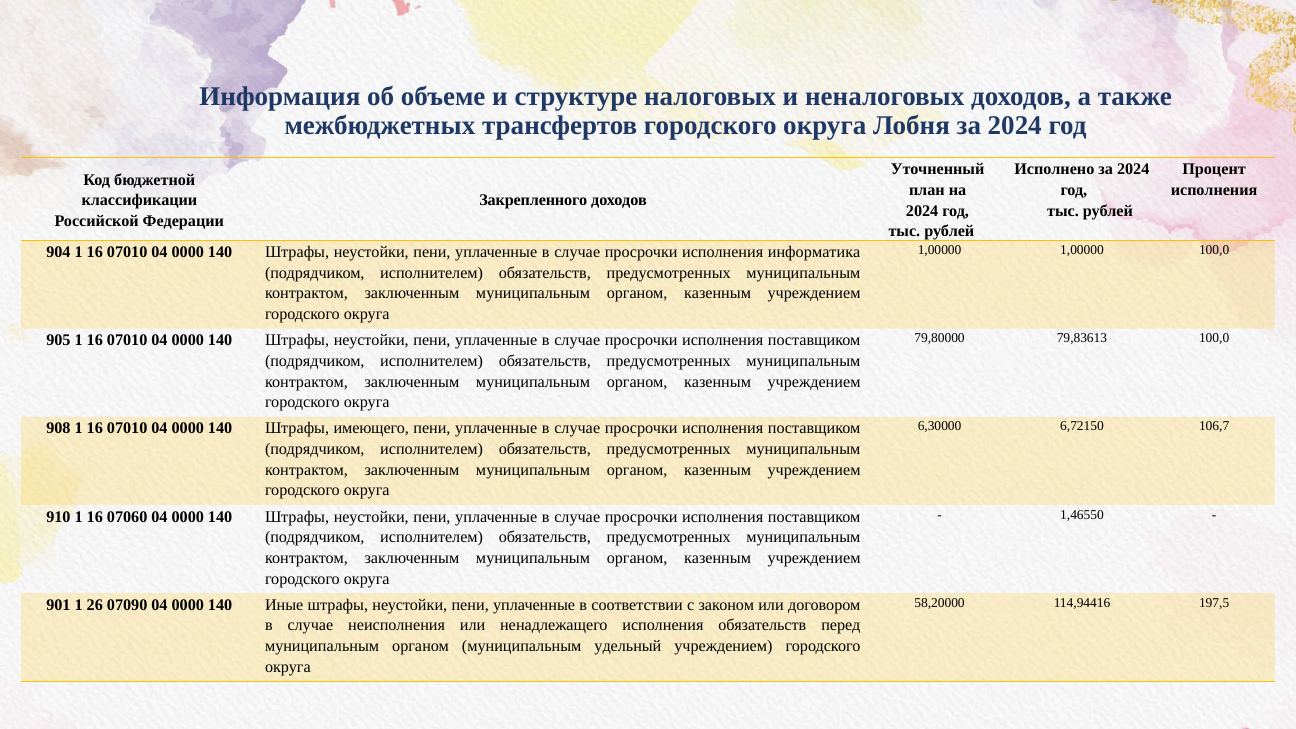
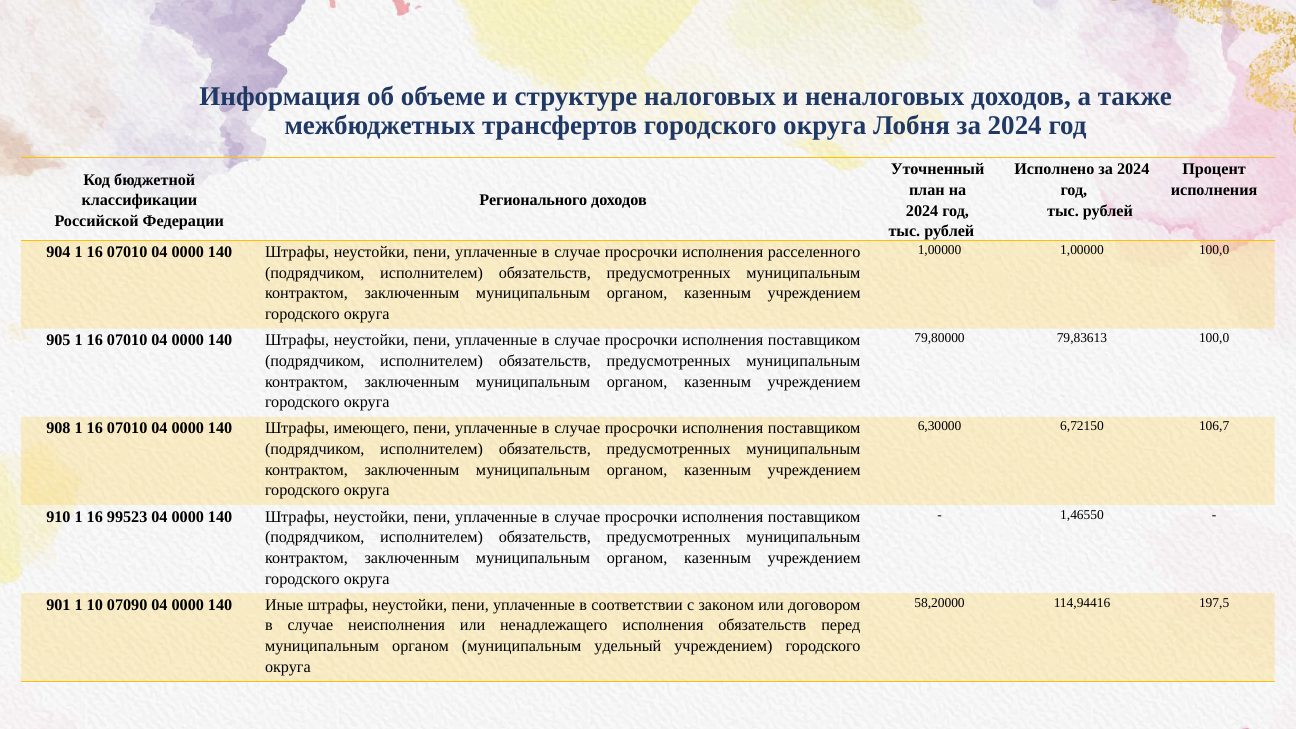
Закрепленного: Закрепленного -> Регионального (533, 200)
информатика: информатика -> расселенного (814, 252)
07060: 07060 -> 99523 (127, 517)
26: 26 -> 10 (95, 605)
